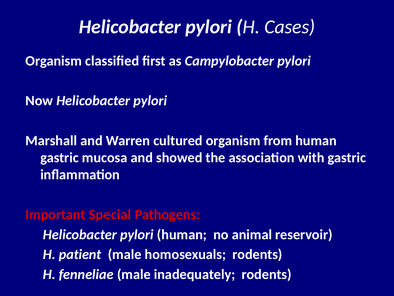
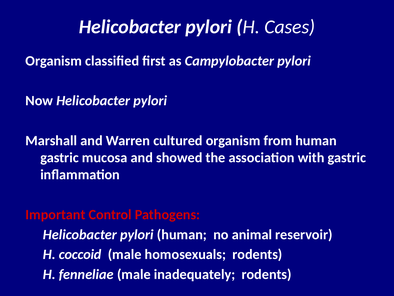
Special: Special -> Control (110, 214)
patient: patient -> coccoid (80, 254)
